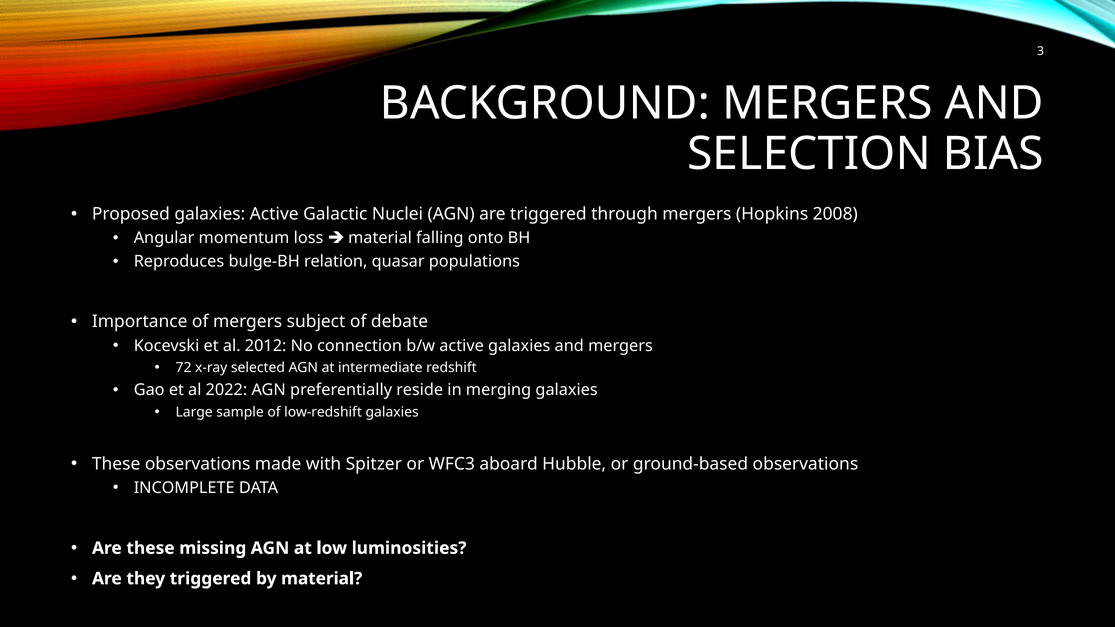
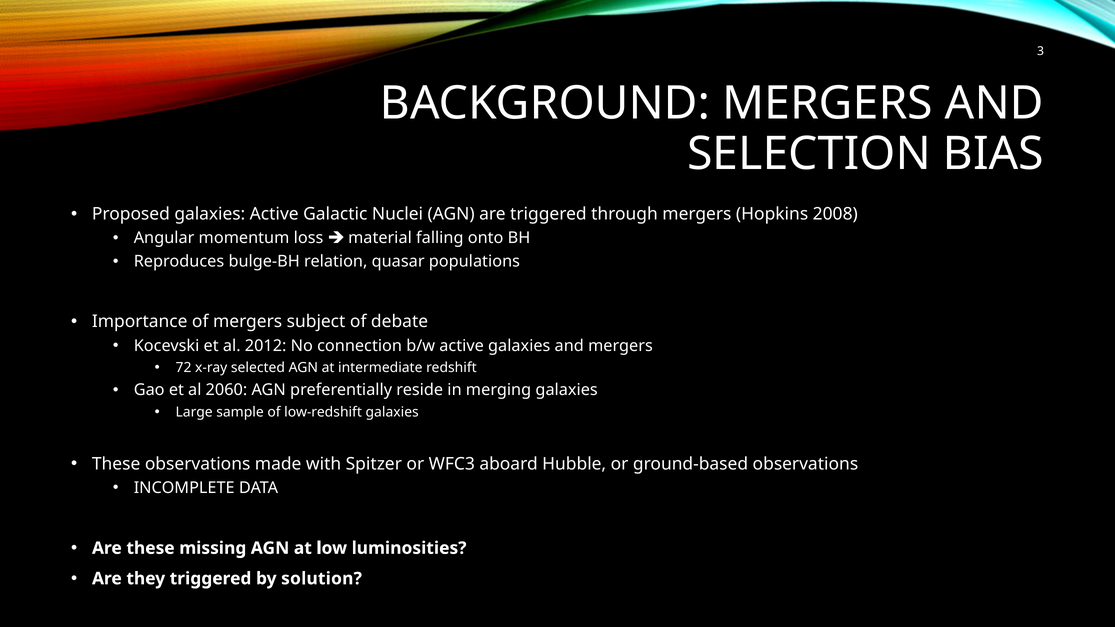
2022: 2022 -> 2060 (226, 390)
by material: material -> solution (322, 579)
